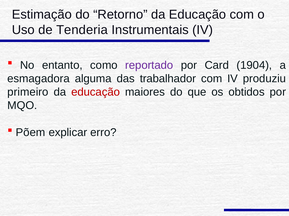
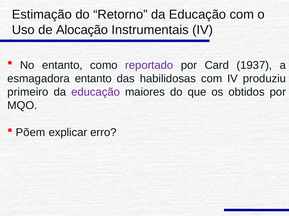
Tenderia: Tenderia -> Alocação (82, 30)
1904: 1904 -> 1937 (254, 65)
esmagadora alguma: alguma -> entanto (93, 79)
trabalhador: trabalhador -> habilidosas (168, 79)
educação colour: red -> purple (96, 92)
